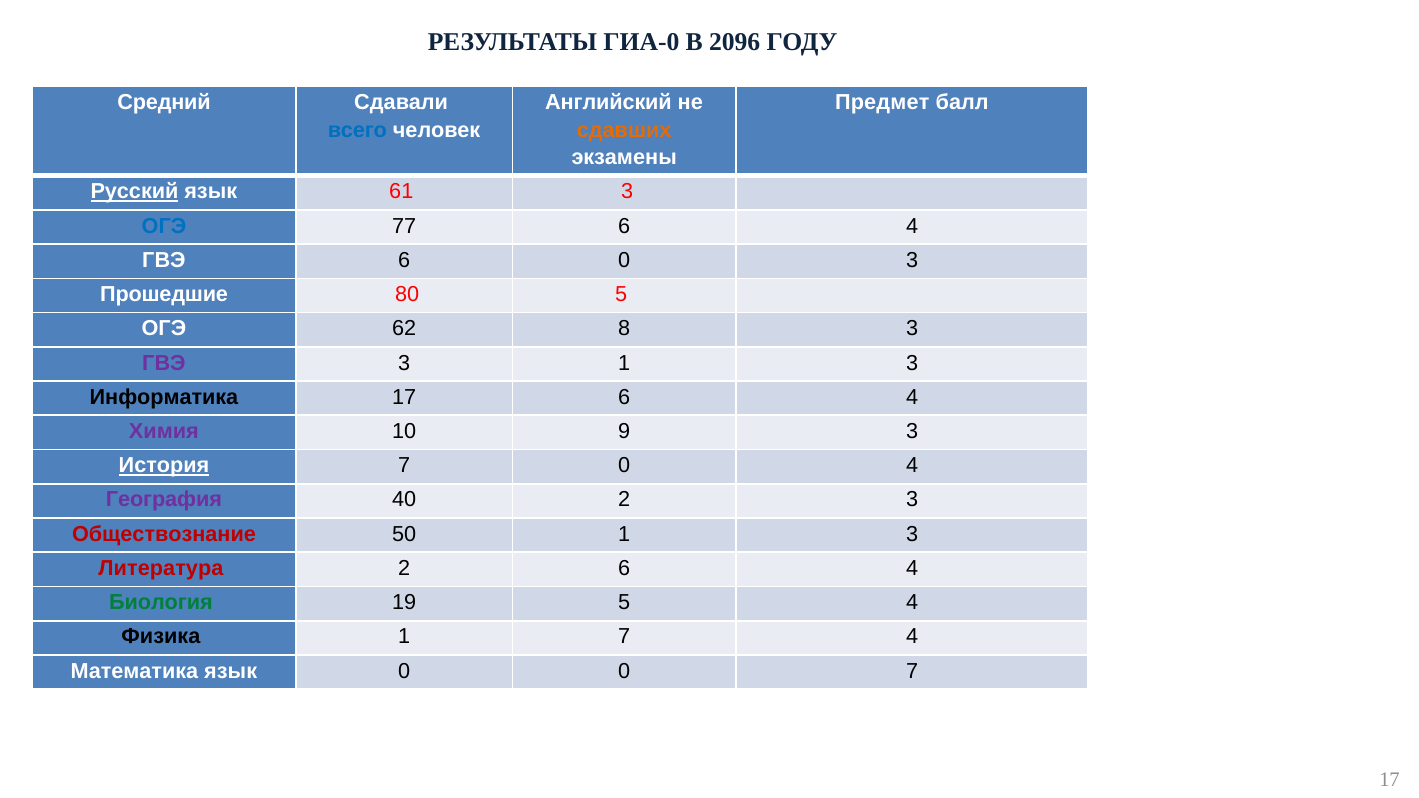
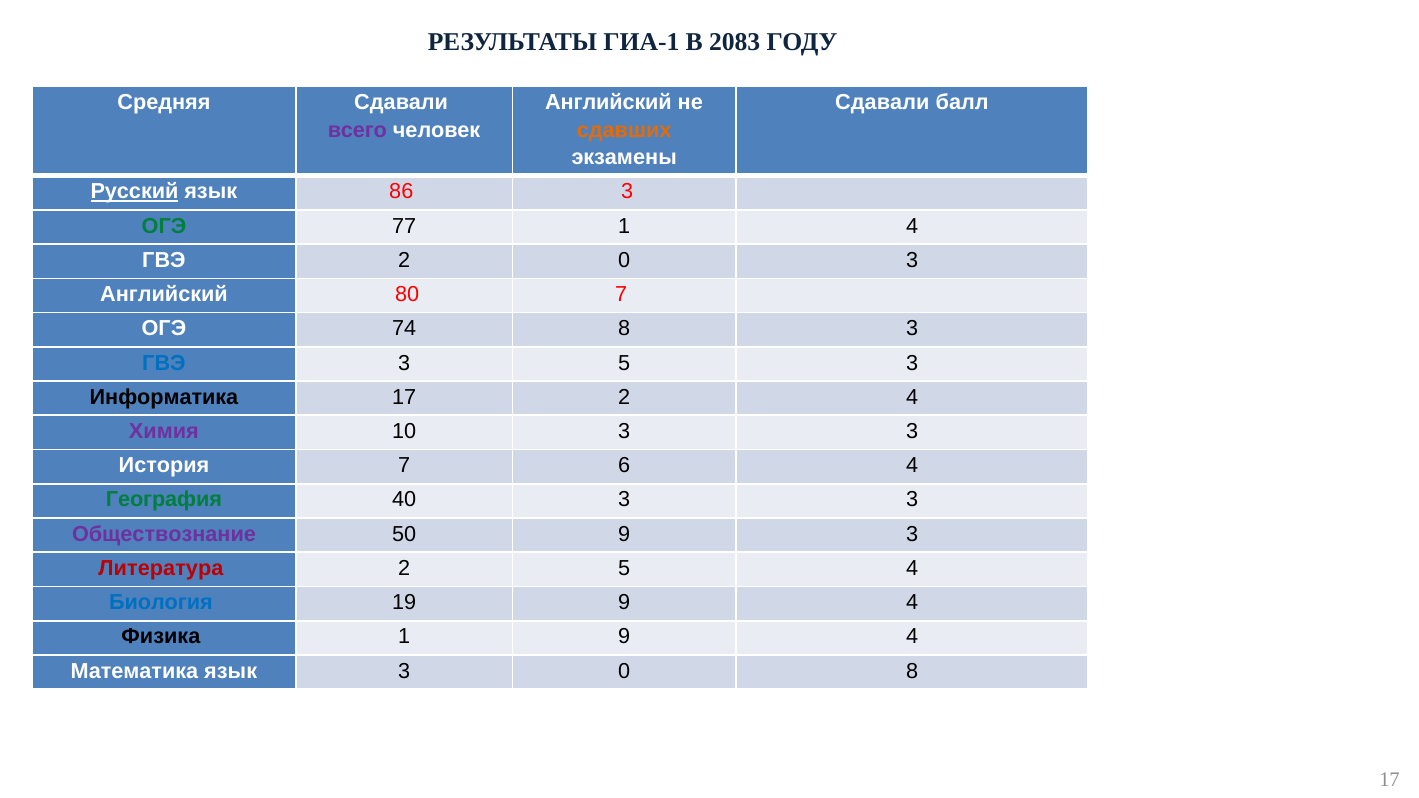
ГИА-0: ГИА-0 -> ГИА-1 (641, 42)
2096: 2096 -> 2083 (735, 42)
Средний: Средний -> Средняя (164, 102)
Предмет: Предмет -> Сдавали (882, 102)
всего colour: blue -> purple (357, 130)
61: 61 -> 86 (401, 192)
ОГЭ colour: blue -> green (164, 226)
77 6: 6 -> 1 (624, 226)
ГВЭ 6: 6 -> 2 (404, 260)
Прошедшие: Прошедшие -> Английский (164, 295)
80 5: 5 -> 7 (621, 295)
62: 62 -> 74 (404, 329)
ГВЭ colour: purple -> blue (164, 363)
3 1: 1 -> 5 (624, 363)
17 6: 6 -> 2 (624, 397)
10 9: 9 -> 3 (624, 432)
История underline: present -> none (164, 466)
7 0: 0 -> 6 (624, 466)
География colour: purple -> green (164, 500)
40 2: 2 -> 3 (624, 500)
Обществознание colour: red -> purple (164, 534)
50 1: 1 -> 9 (624, 534)
2 6: 6 -> 5 (624, 569)
Биология colour: green -> blue (161, 603)
19 5: 5 -> 9 (624, 603)
1 7: 7 -> 9 (624, 637)
язык 0: 0 -> 3 (404, 671)
0 7: 7 -> 8 (912, 671)
